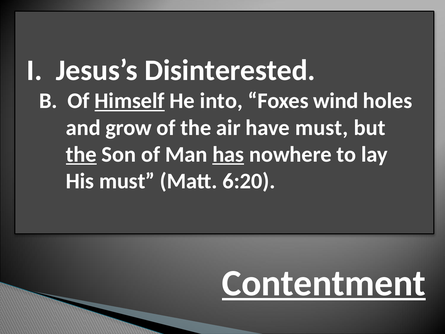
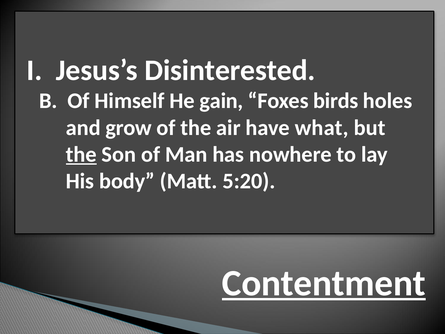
Himself underline: present -> none (130, 101)
into: into -> gain (221, 101)
wind: wind -> birds (336, 101)
have must: must -> what (322, 128)
has underline: present -> none (228, 154)
His must: must -> body (127, 181)
6:20: 6:20 -> 5:20 (249, 181)
